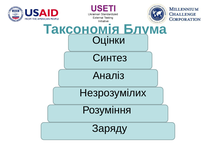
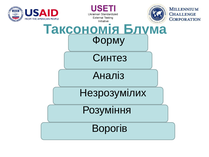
Оцінки: Оцінки -> Форму (109, 40)
Заряду: Заряду -> Ворогів (110, 128)
